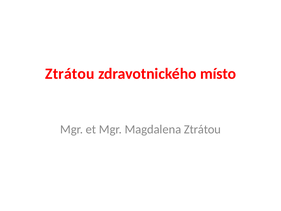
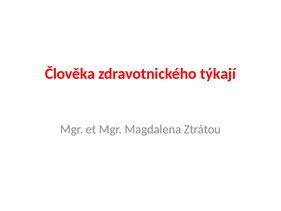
Ztrátou: Ztrátou -> Člověka (70, 74)
místo: místo -> týkají (218, 74)
